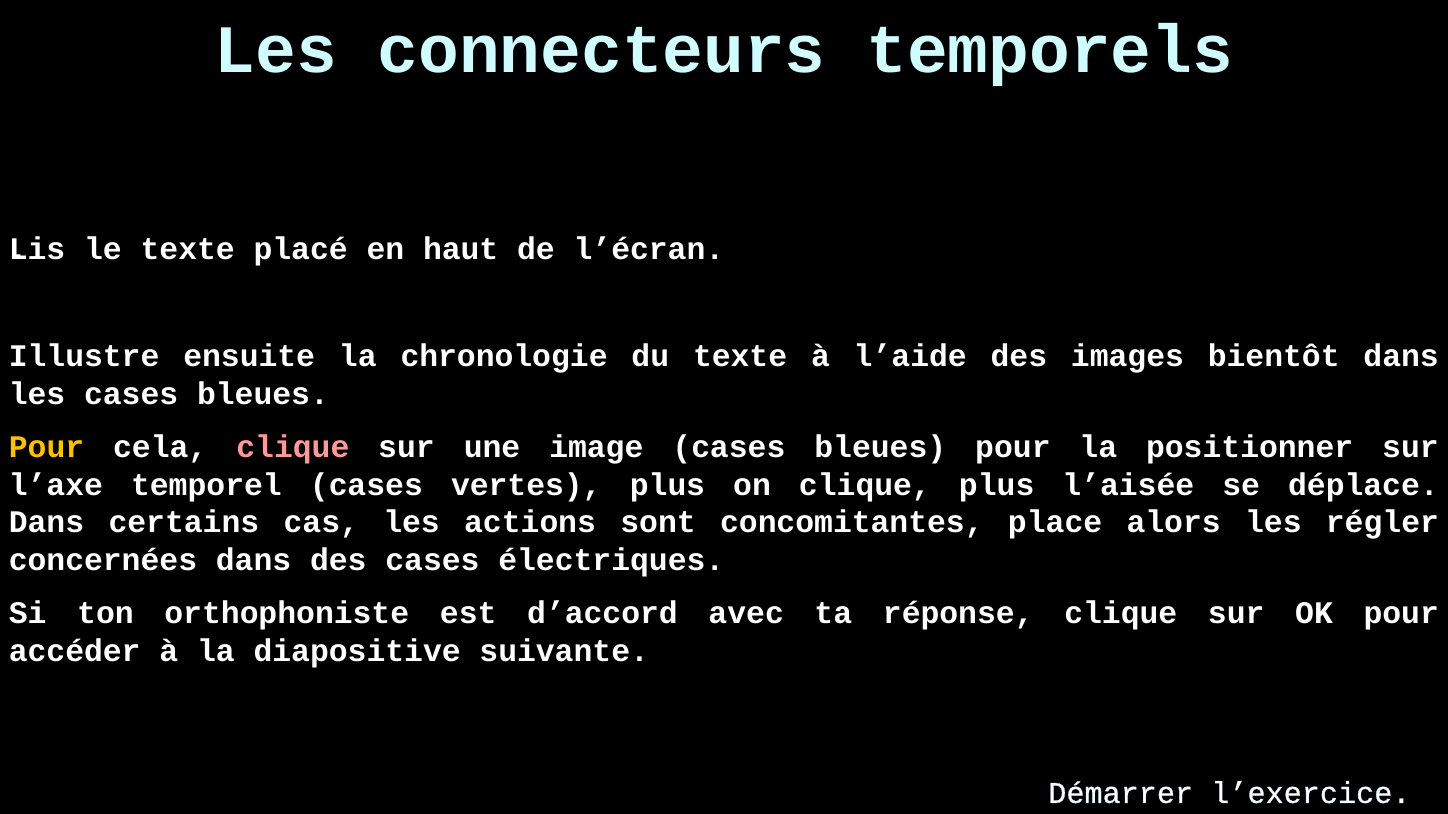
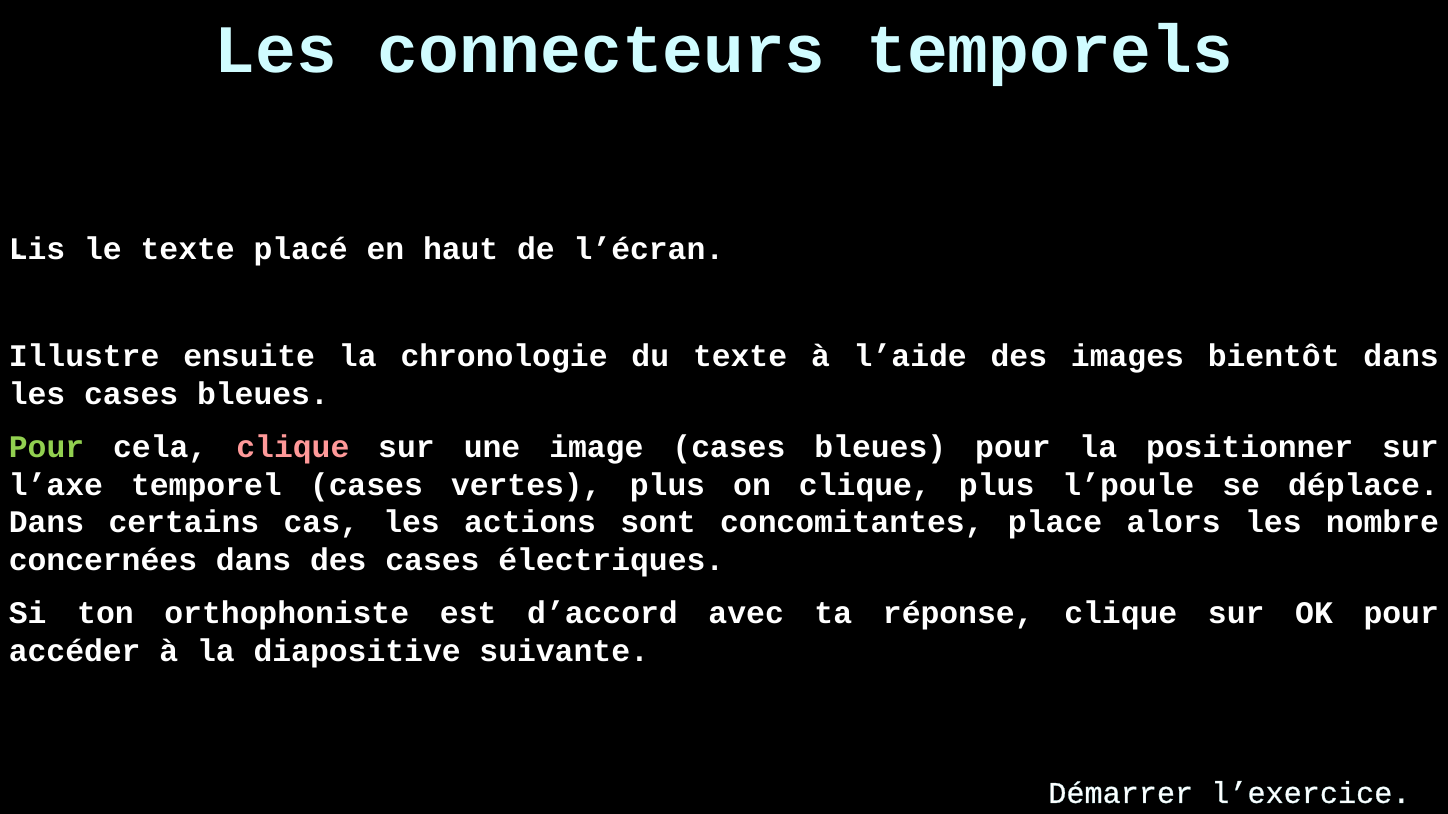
Pour colour: yellow -> light green (47, 447)
l’aisée: l’aisée -> l’poule (1128, 485)
régler: régler -> nombre (1382, 523)
